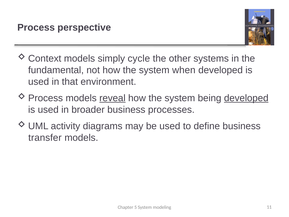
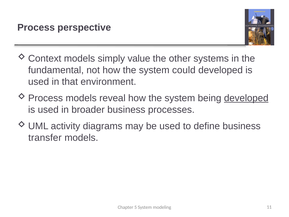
cycle: cycle -> value (139, 58)
when: when -> could (184, 70)
reveal underline: present -> none (112, 98)
